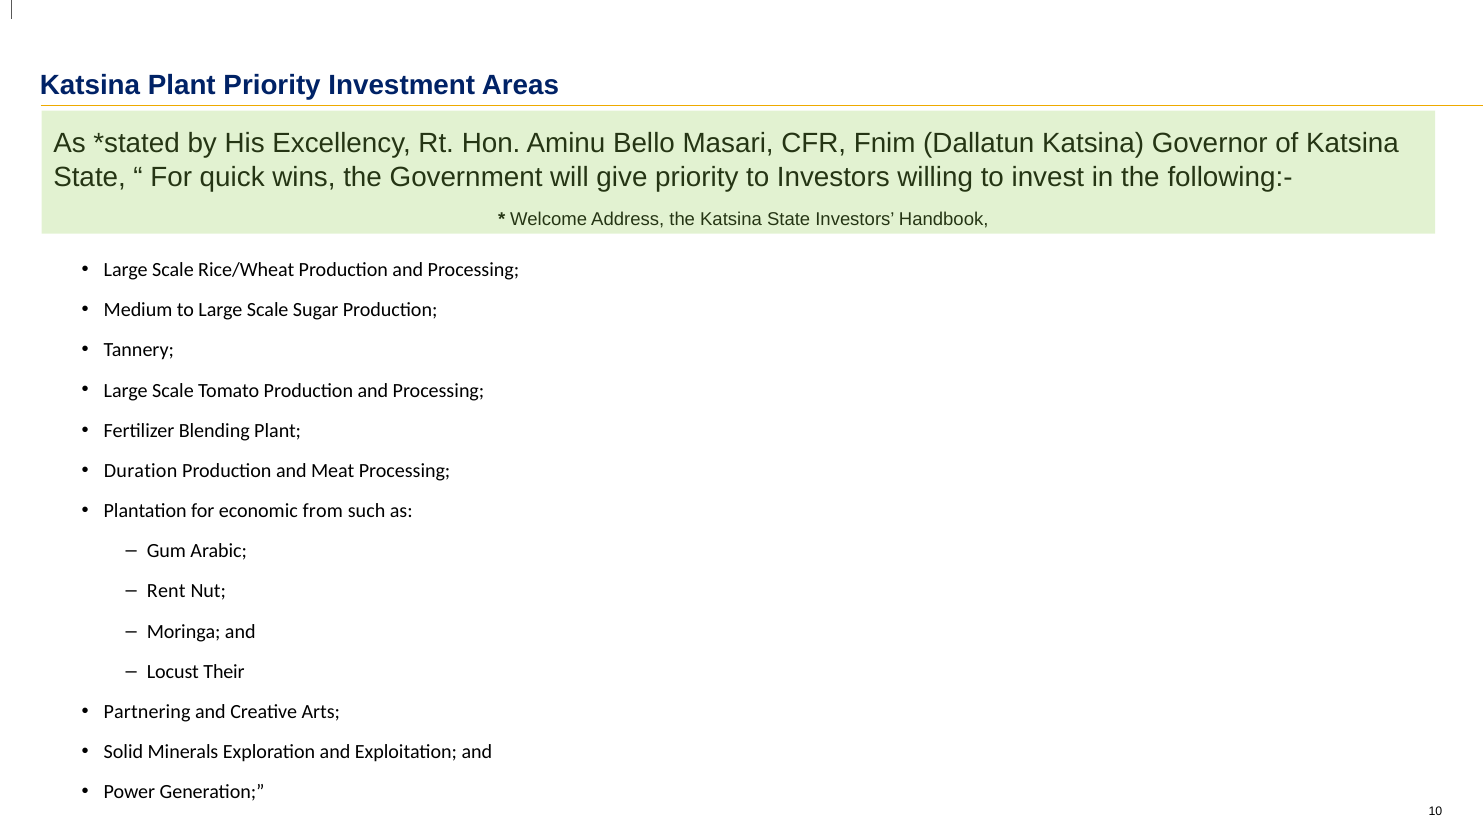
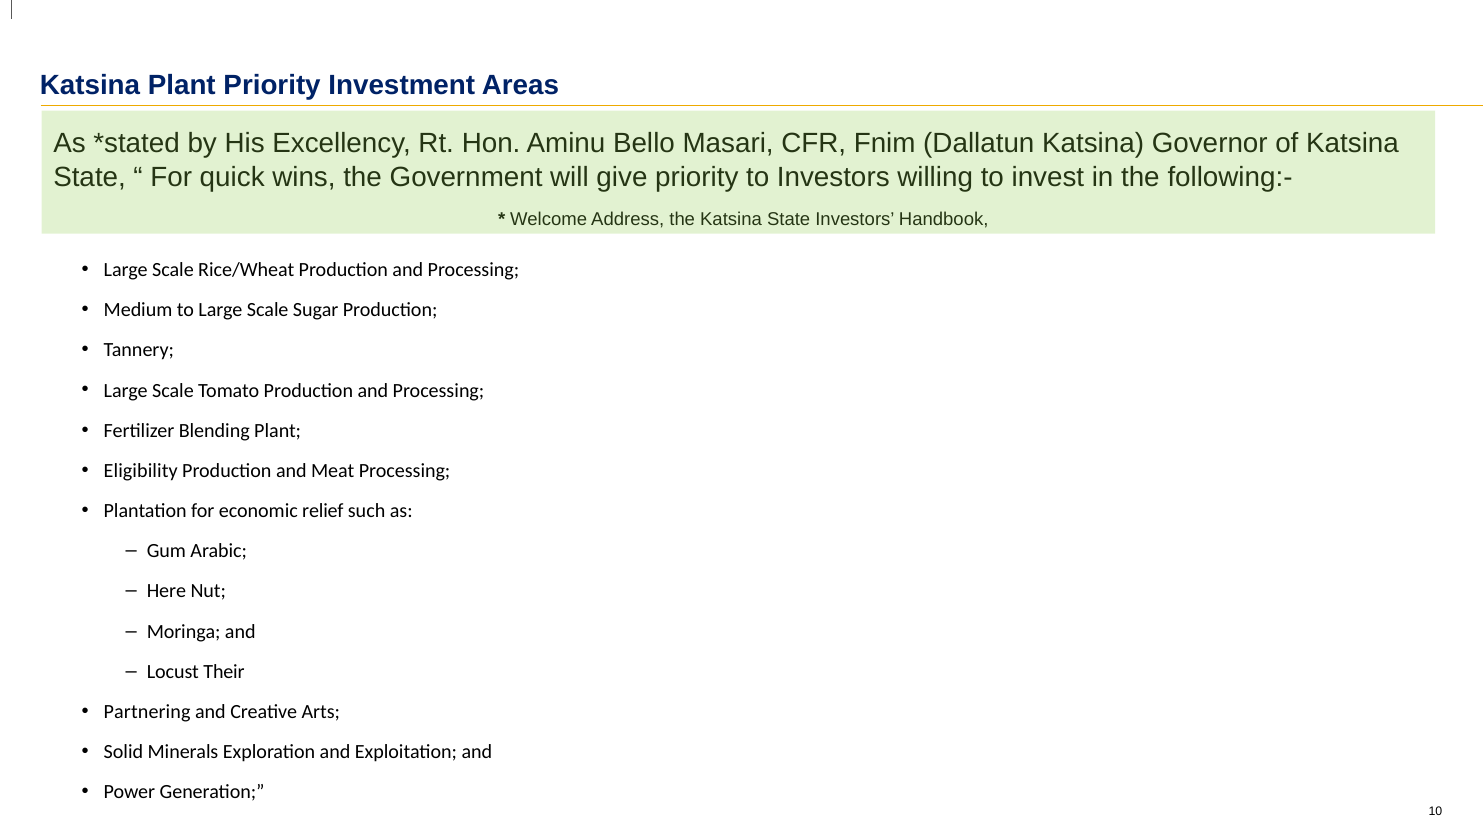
Duration: Duration -> Eligibility (141, 471)
from: from -> relief (323, 511)
Rent: Rent -> Here (166, 591)
